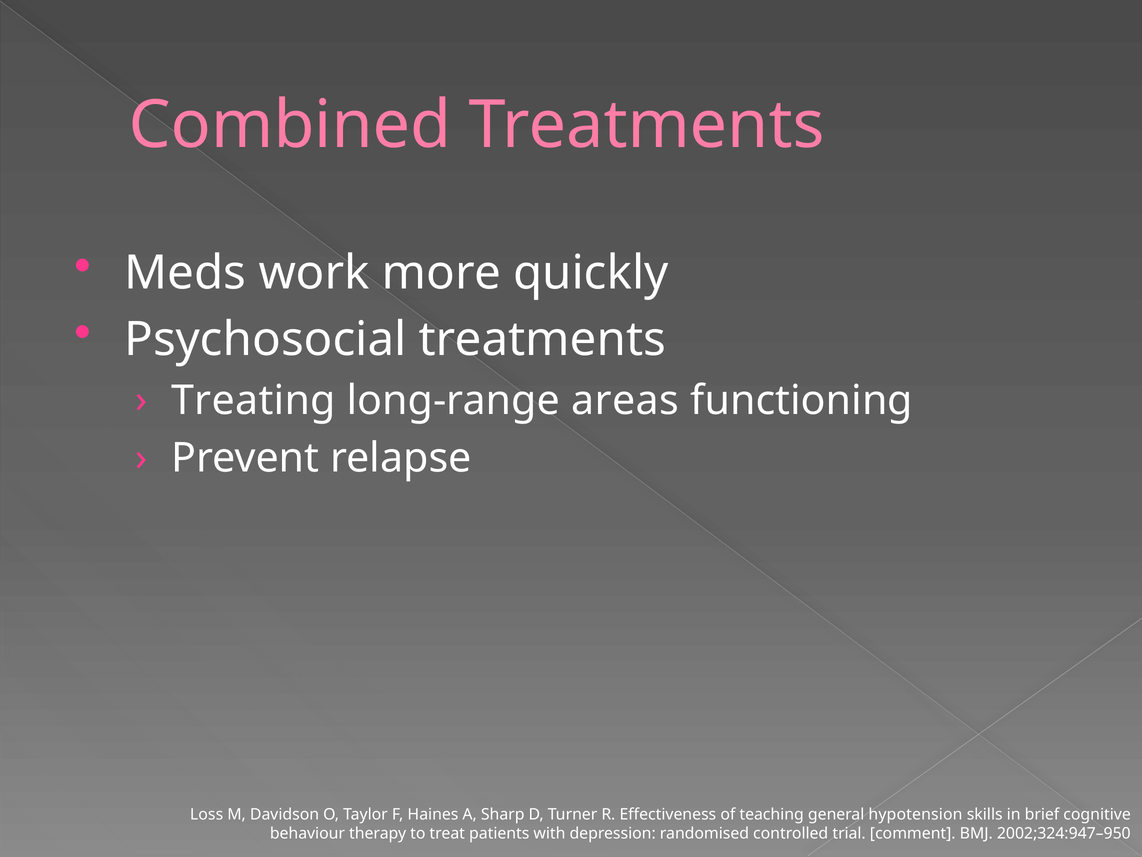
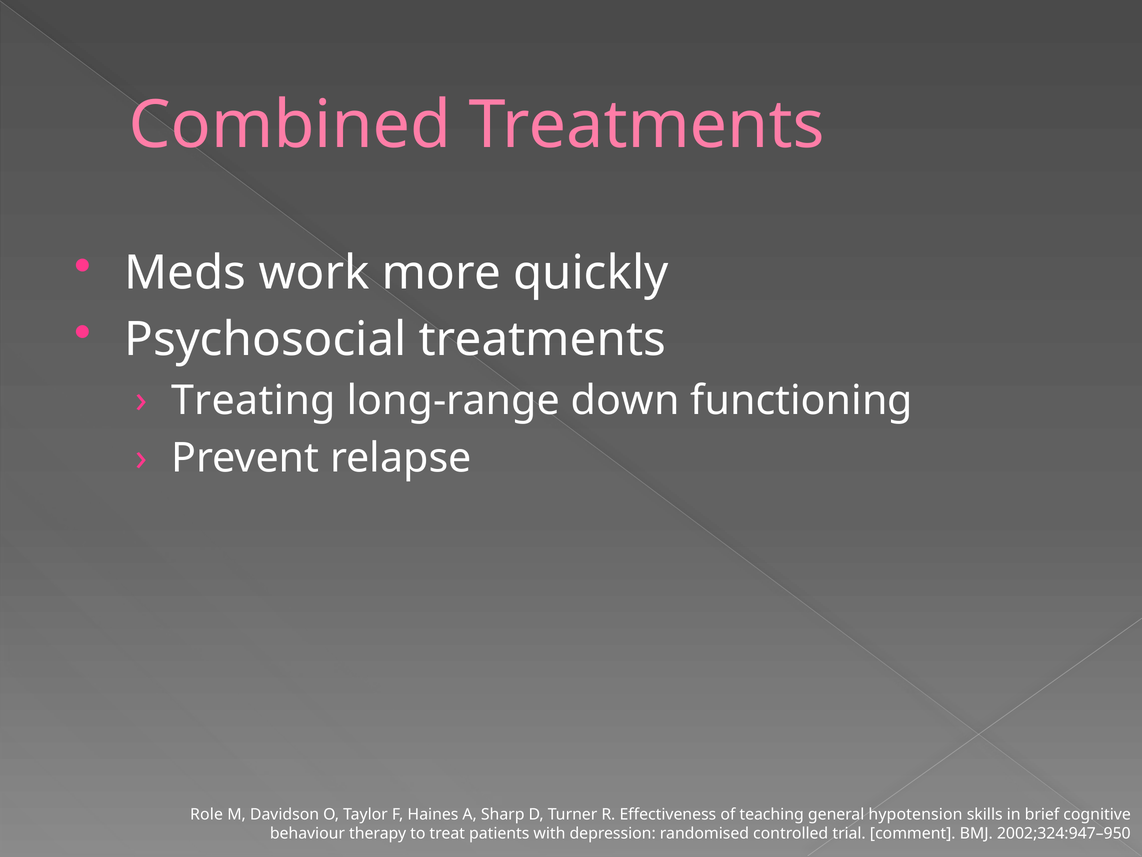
areas: areas -> down (625, 400)
Loss: Loss -> Role (207, 814)
